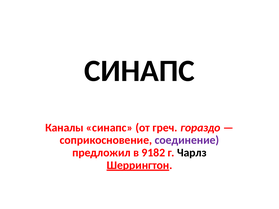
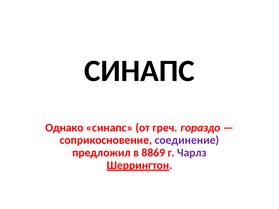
Каналы: Каналы -> Однако (64, 128)
9182: 9182 -> 8869 (153, 153)
Чарлз colour: black -> purple (192, 153)
